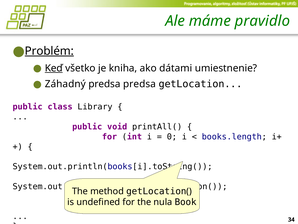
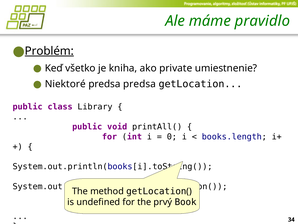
Keď underline: present -> none (54, 68)
dátami: dátami -> private (176, 68)
Záhadný: Záhadný -> Niektoré (65, 84)
nula: nula -> prvý (163, 202)
